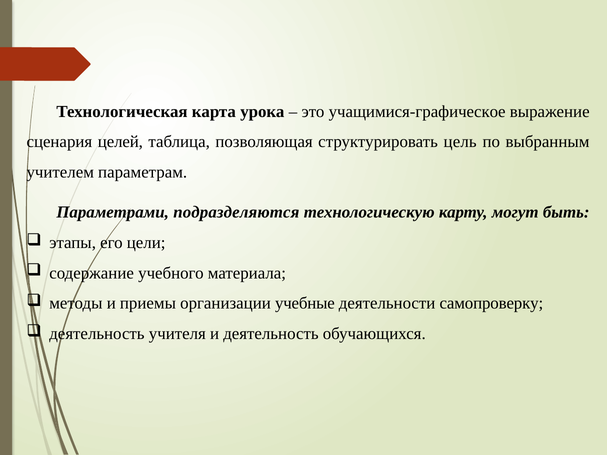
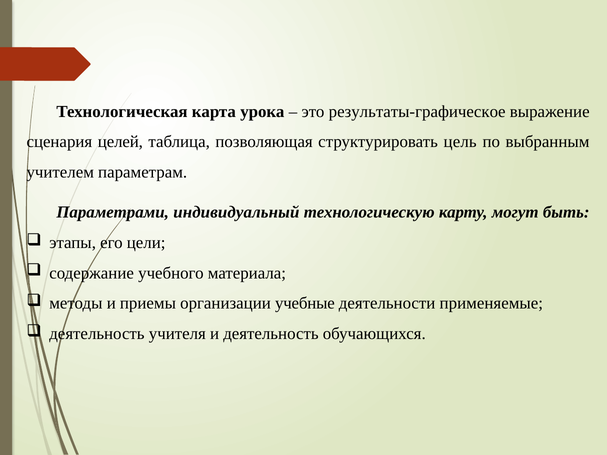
учащимися-графическое: учащимися-графическое -> результаты-графическое (417, 112)
подразделяются: подразделяются -> индивидуальный (236, 213)
самопроверку: самопроверку -> применяемые (491, 304)
